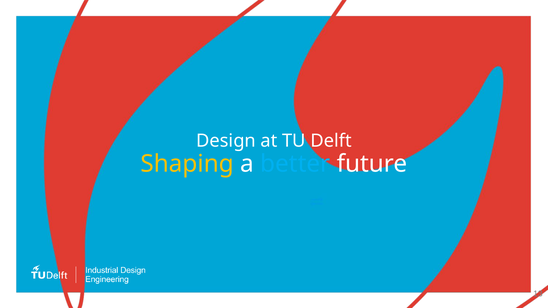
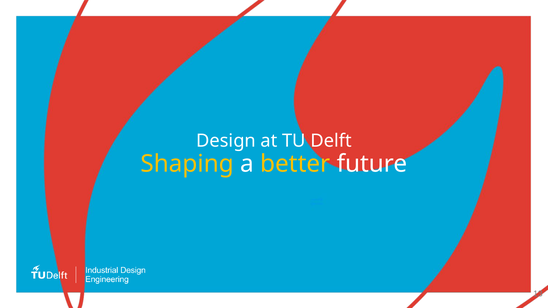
better colour: light blue -> yellow (295, 164)
